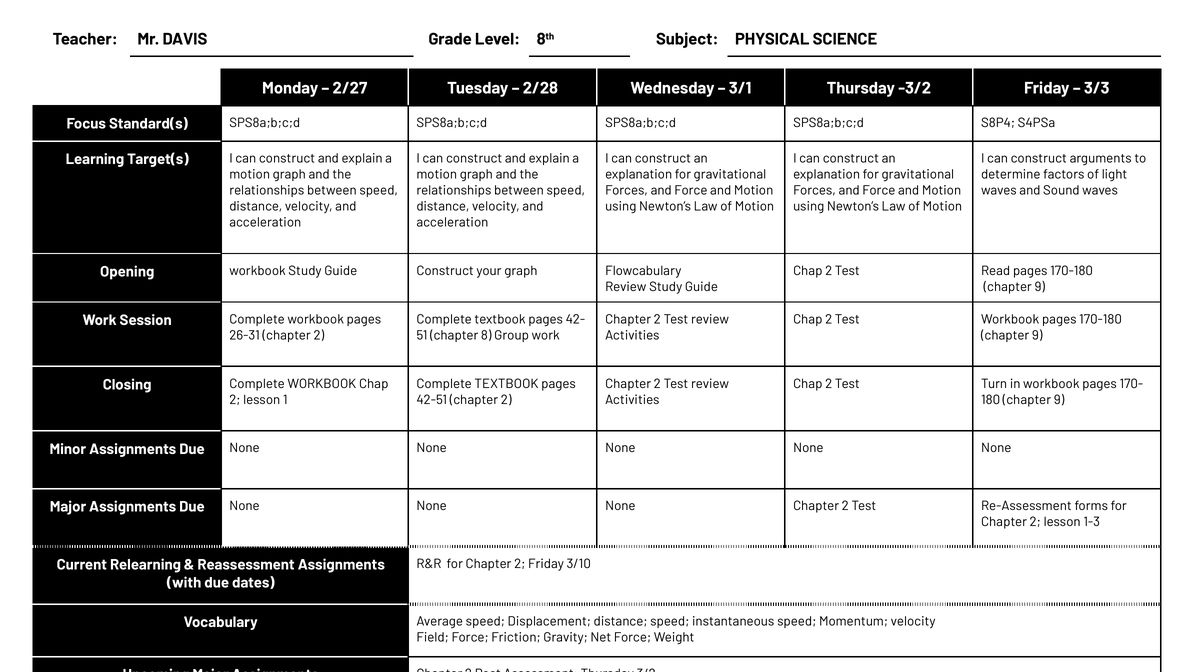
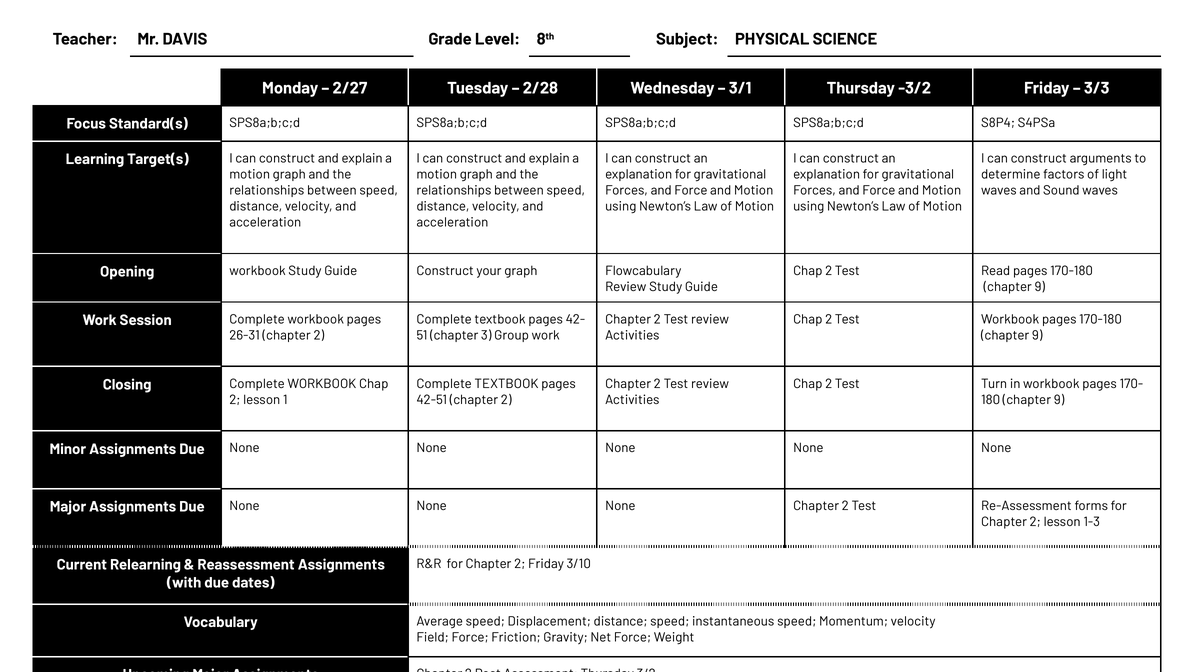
8: 8 -> 3 (486, 335)
